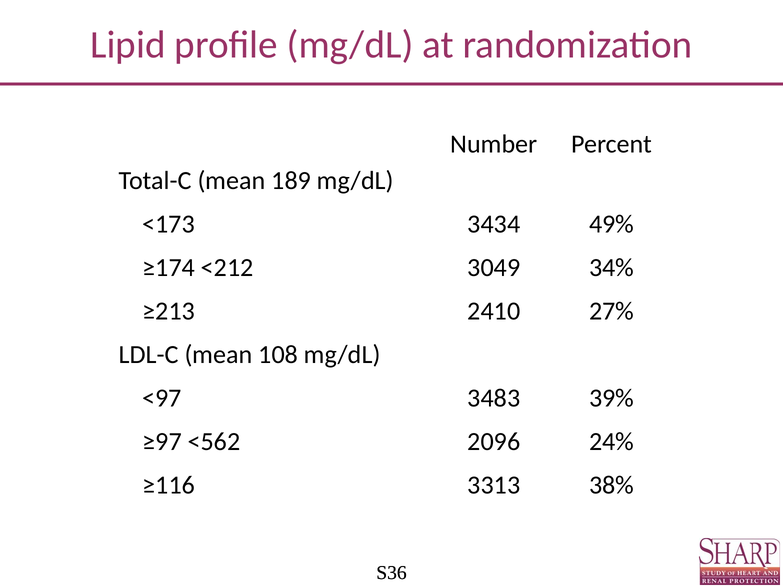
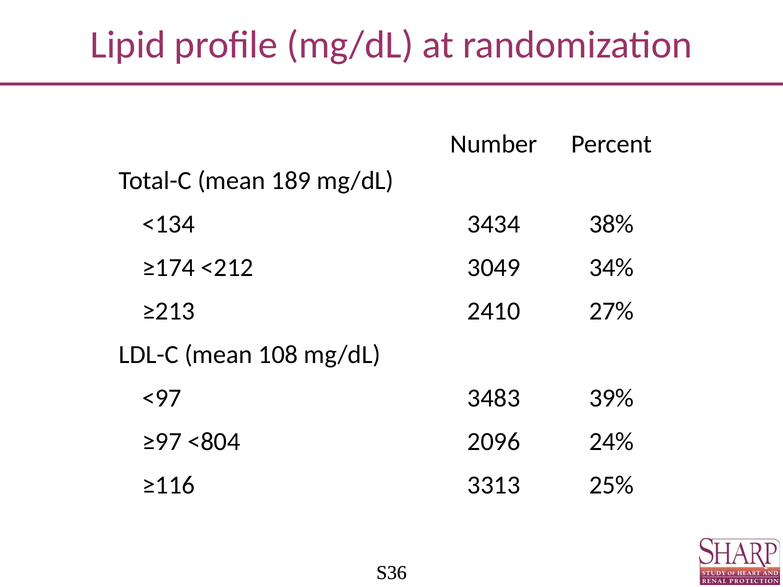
<173: <173 -> <134 (169, 224)
49%: 49% -> 38% (612, 224)
<562: <562 -> <804 (214, 442)
38%: 38% -> 25% (612, 485)
